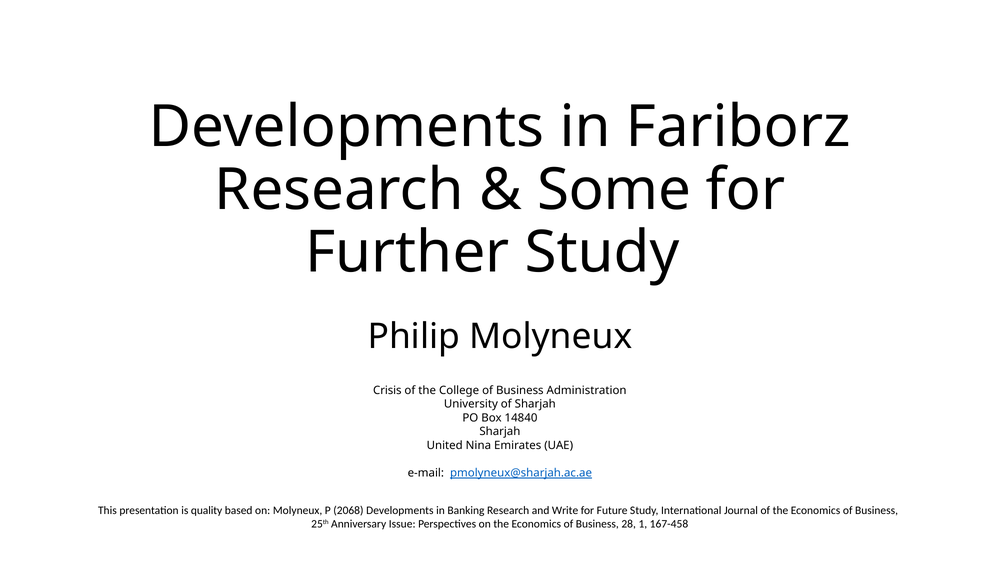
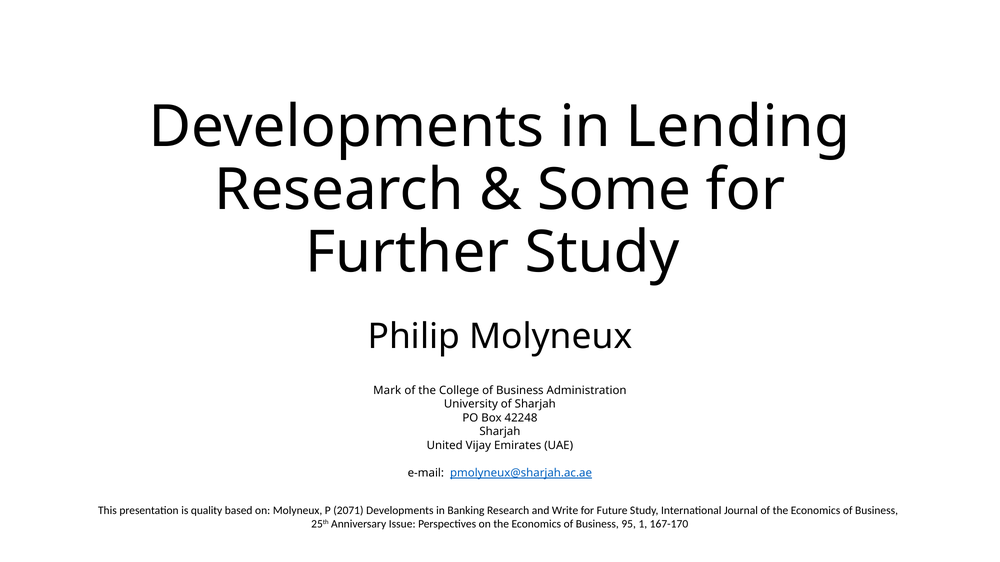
Fariborz: Fariborz -> Lending (738, 127)
Crisis: Crisis -> Mark (387, 391)
14840: 14840 -> 42248 (521, 418)
Nina: Nina -> Vijay (478, 446)
2068: 2068 -> 2071 (348, 511)
28: 28 -> 95 (629, 525)
167-458: 167-458 -> 167-170 (669, 525)
